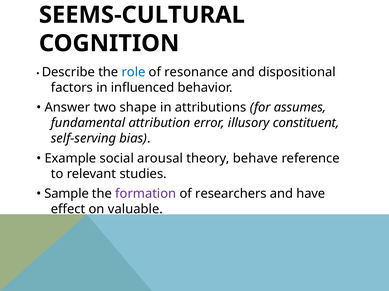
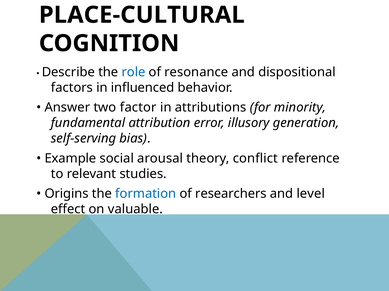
SEEMS-CULTURAL: SEEMS-CULTURAL -> PLACE-CULTURAL (142, 15)
shape: shape -> factor (138, 108)
assumes: assumes -> minority (300, 108)
constituent: constituent -> generation (306, 123)
behave: behave -> conflict (255, 159)
Sample: Sample -> Origins (67, 194)
formation colour: purple -> blue (146, 194)
have: have -> level (311, 194)
